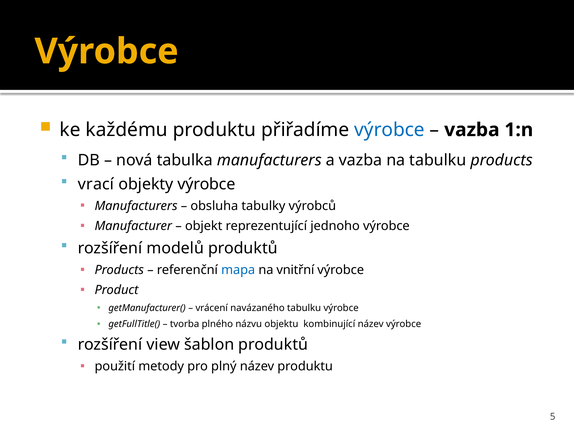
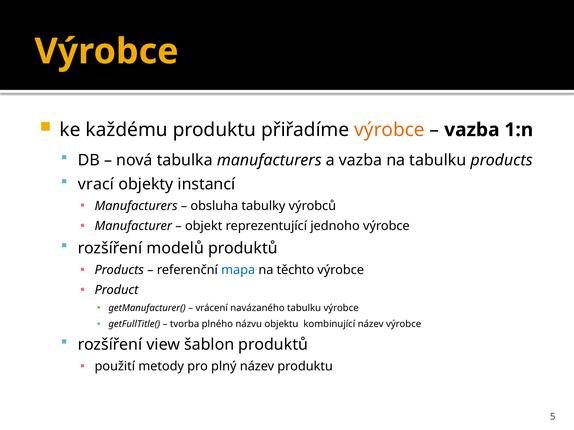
výrobce colour: blue -> orange (390, 130)
objekty výrobce: výrobce -> instancí (206, 184)
vnitřní: vnitřní -> těchto (295, 270)
